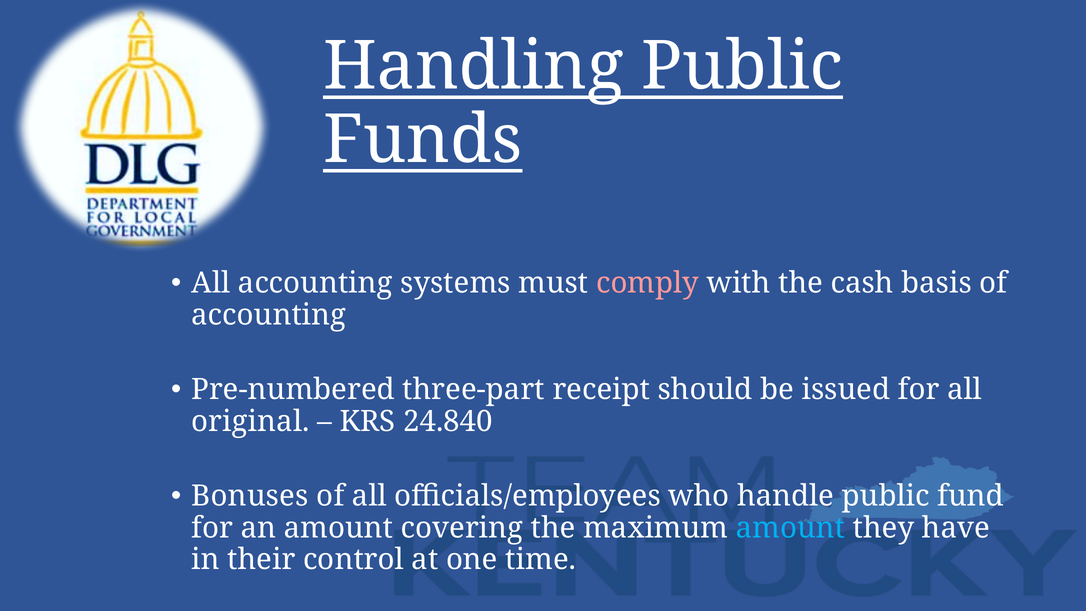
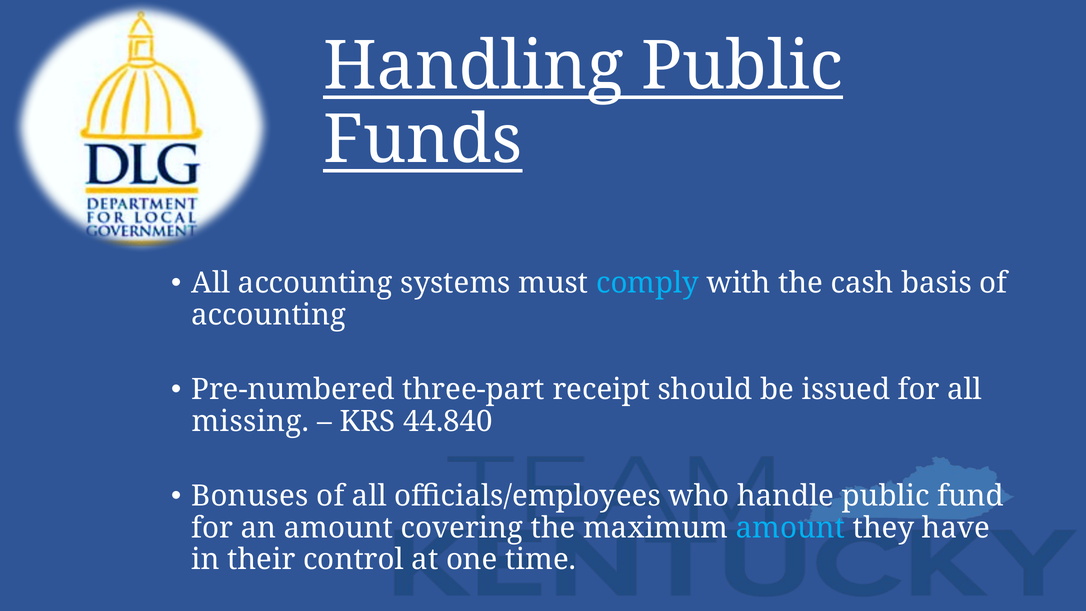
comply colour: pink -> light blue (648, 283)
original: original -> missing (250, 421)
24.840: 24.840 -> 44.840 (448, 421)
